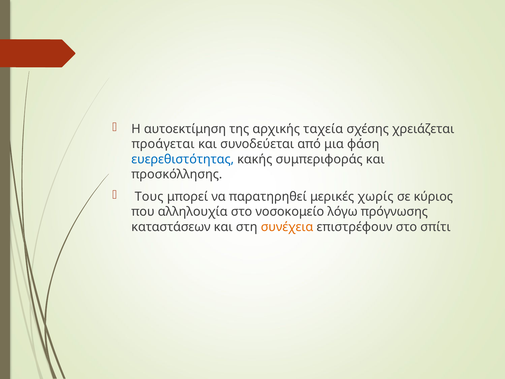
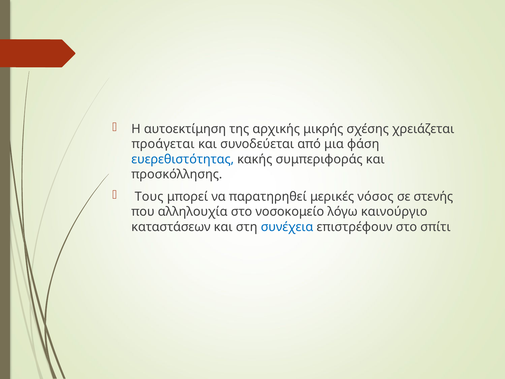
ταχεία: ταχεία -> μικρής (323, 129)
χωρίς: χωρίς -> νόσος (376, 196)
κύριος: κύριος -> στενής (433, 196)
πρόγνωσης: πρόγνωσης -> καινούργιο (394, 212)
συνέχεια colour: orange -> blue (287, 227)
